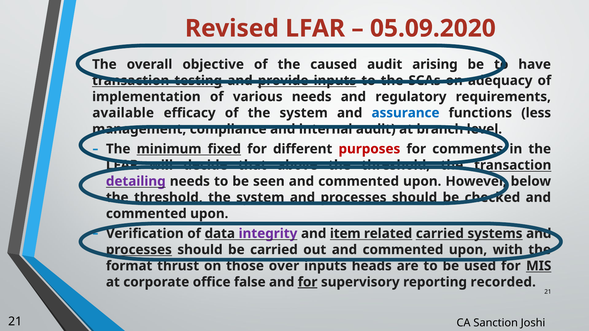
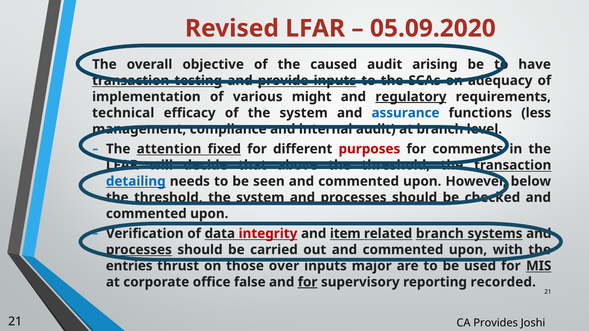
various needs: needs -> might (312, 97)
regulatory underline: none -> present (411, 97)
available: available -> technical (123, 113)
minimum: minimum -> attention (169, 149)
detailing colour: purple -> blue (136, 181)
integrity colour: purple -> red (268, 234)
related carried: carried -> branch (440, 234)
format: format -> entries (129, 266)
heads: heads -> major (372, 266)
Sanction: Sanction -> Provides (496, 323)
